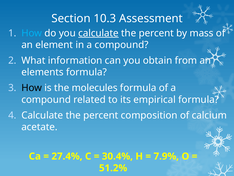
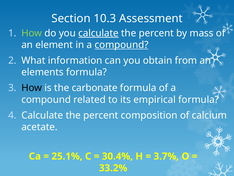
How colour: light blue -> light green (32, 33)
compound underline: none -> present (122, 45)
molecules: molecules -> carbonate (95, 88)
27.4%: 27.4% -> 25.1% (67, 156)
7.9%: 7.9% -> 3.7% (166, 156)
51.2%: 51.2% -> 33.2% (113, 168)
